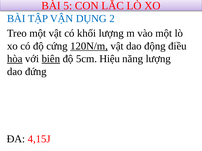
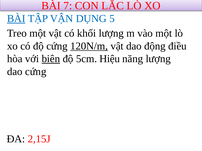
5: 5 -> 7 (68, 6)
BÀI underline: none -> present (16, 19)
2: 2 -> 5 (112, 19)
hòa underline: present -> none (15, 59)
dao đứng: đứng -> cứng (36, 72)
4,15J: 4,15J -> 2,15J (39, 139)
